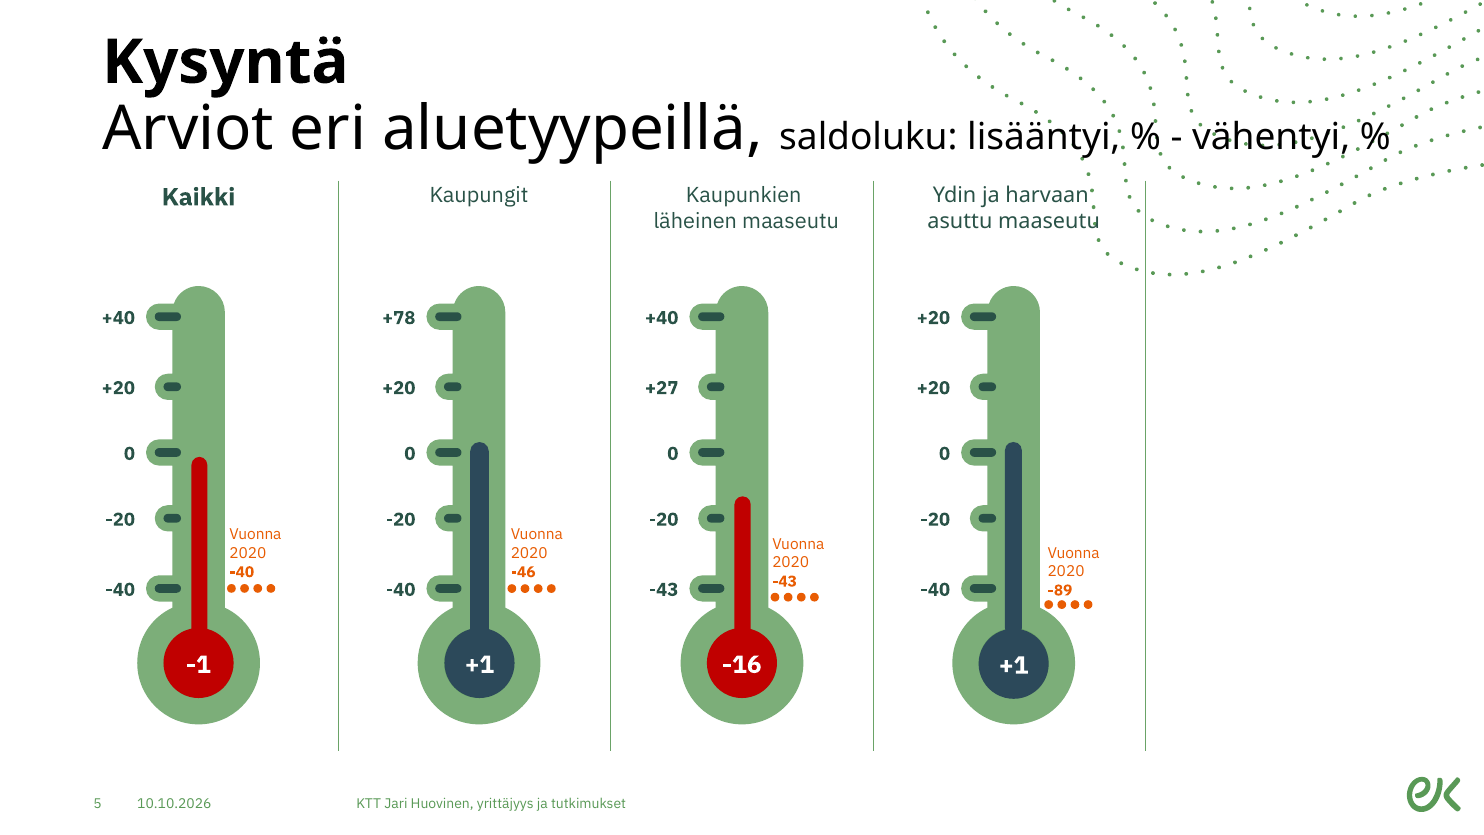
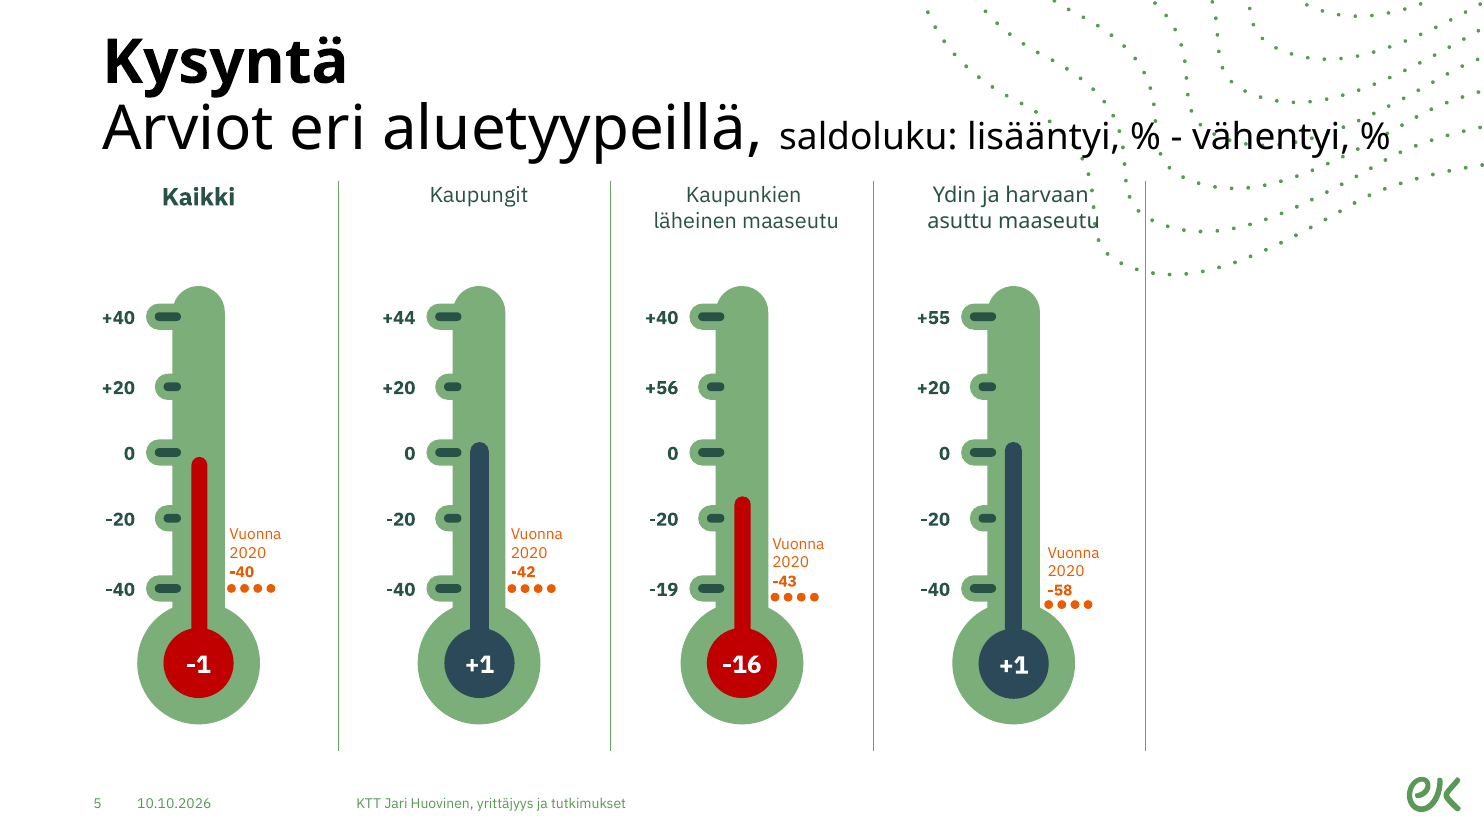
+78: +78 -> +44 (399, 318)
+20: +20 -> +55 (933, 318)
+27: +27 -> +56 (662, 388)
-46: -46 -> -42 (523, 572)
-43: -43 -> -19 (664, 590)
-89: -89 -> -58 (1060, 590)
